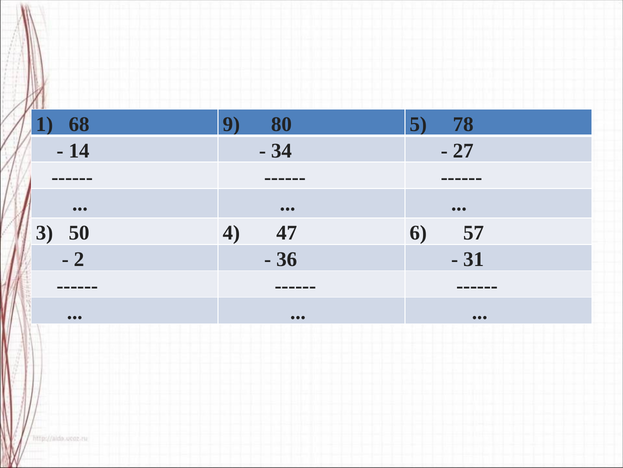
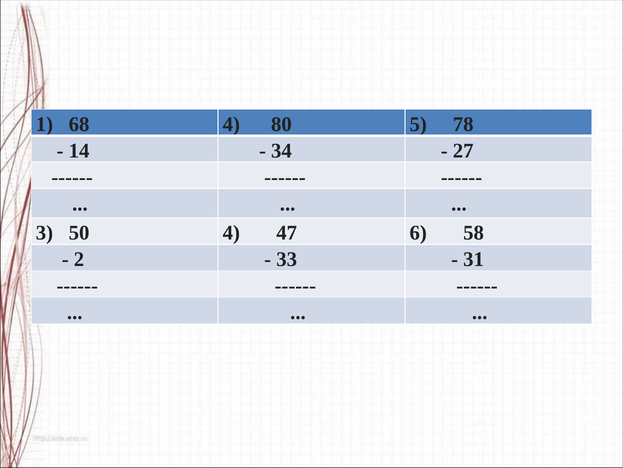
68 9: 9 -> 4 (231, 124)
57: 57 -> 58 (474, 233)
36: 36 -> 33 (287, 259)
